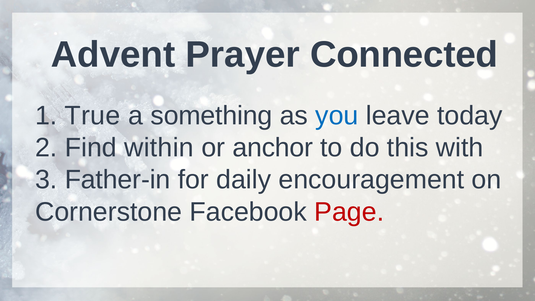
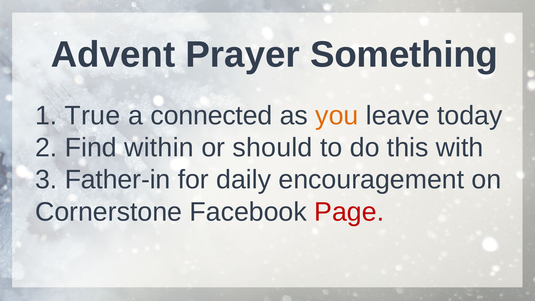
Connected: Connected -> Something (404, 55)
something: something -> connected (211, 116)
you colour: blue -> orange (337, 116)
anchor: anchor -> should (273, 148)
